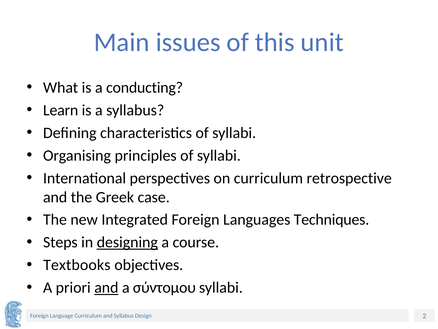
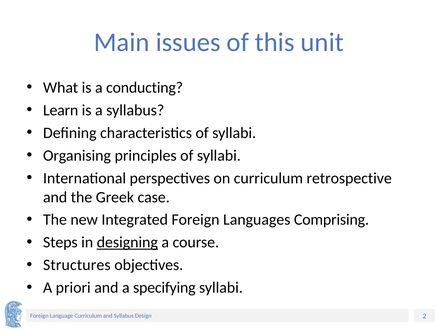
Techniques: Techniques -> Comprising (331, 219)
Textbooks: Textbooks -> Structures (77, 265)
and underline: present -> none (106, 287)
σύντομου: σύντομου -> specifying (164, 287)
